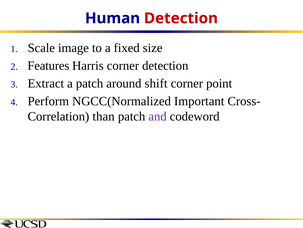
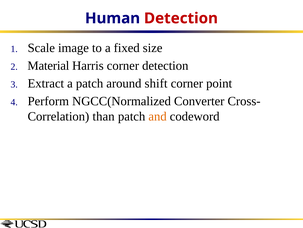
Features: Features -> Material (48, 66)
Important: Important -> Converter (199, 101)
and colour: purple -> orange (158, 116)
